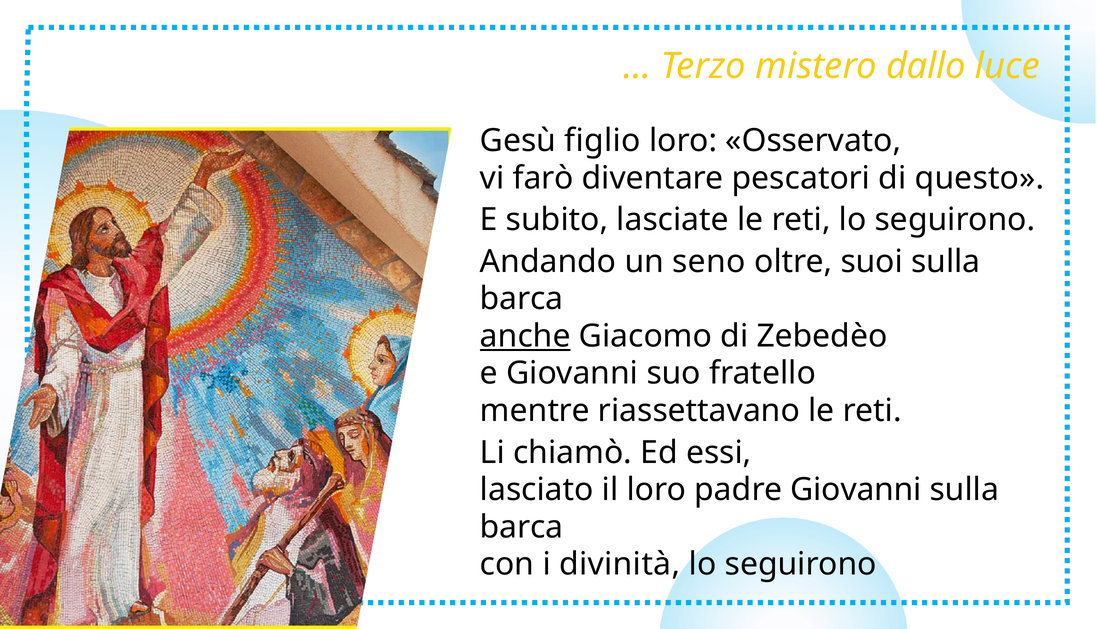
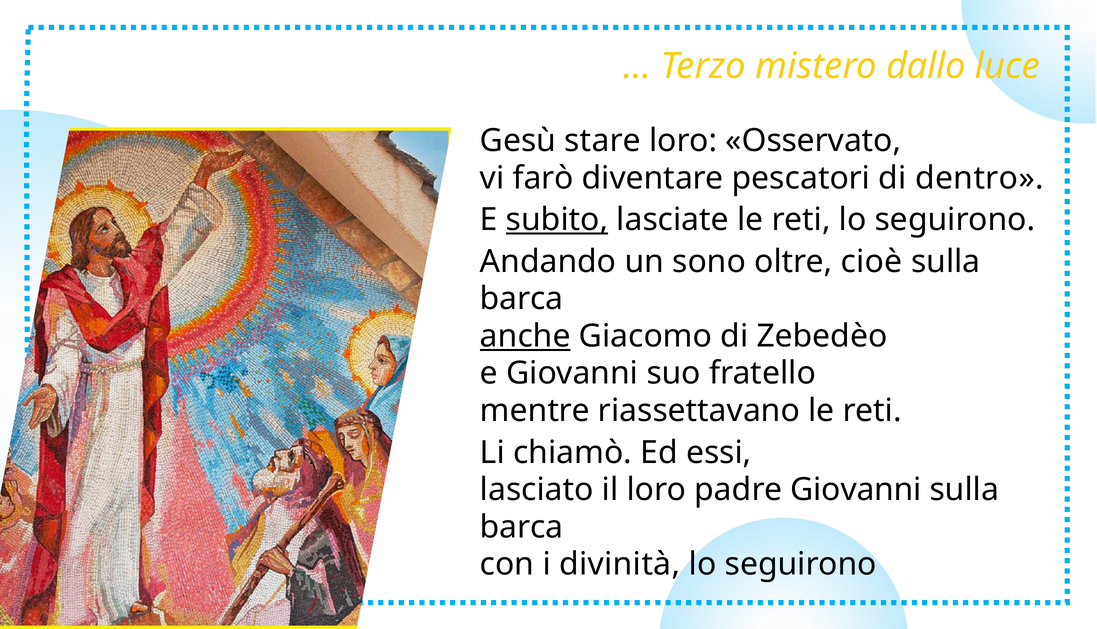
figlio: figlio -> stare (603, 141)
questo: questo -> dentro (979, 178)
subito underline: none -> present (557, 220)
seno: seno -> sono (709, 262)
suoi: suoi -> cioè (872, 262)
